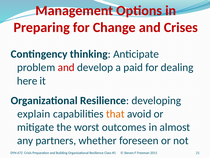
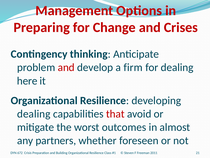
paid: paid -> firm (133, 67)
explain: explain -> dealing (34, 113)
that colour: orange -> red (115, 113)
